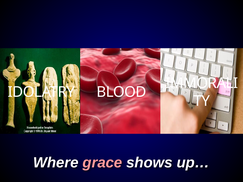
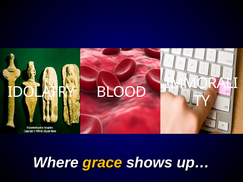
grace colour: pink -> yellow (102, 163)
